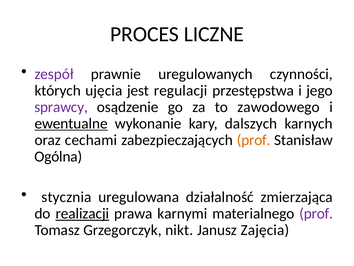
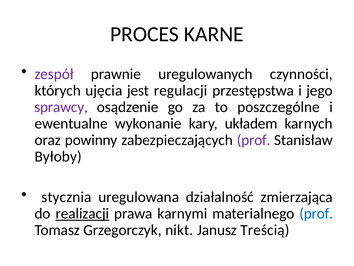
LICZNE: LICZNE -> KARNE (214, 34)
zawodowego: zawodowego -> poszczególne (279, 107)
ewentualne underline: present -> none (71, 123)
dalszych: dalszych -> układem (251, 123)
cechami: cechami -> powinny (91, 140)
prof colour: orange -> purple (254, 140)
Ogólna: Ogólna -> Byłoby (58, 156)
prof colour: purple -> blue (316, 213)
Zajęcia: Zajęcia -> Treścią (265, 230)
